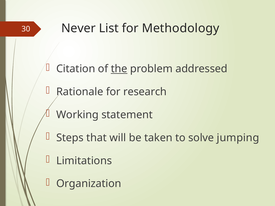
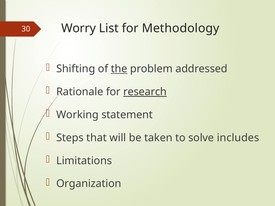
Never: Never -> Worry (79, 28)
Citation: Citation -> Shifting (76, 69)
research underline: none -> present (145, 92)
jumping: jumping -> includes (238, 138)
